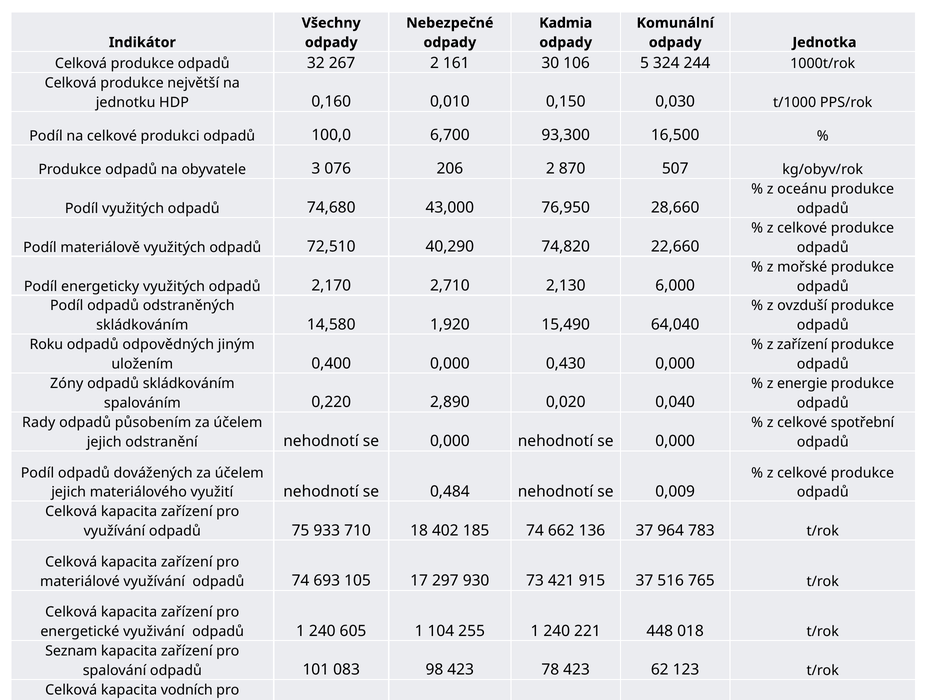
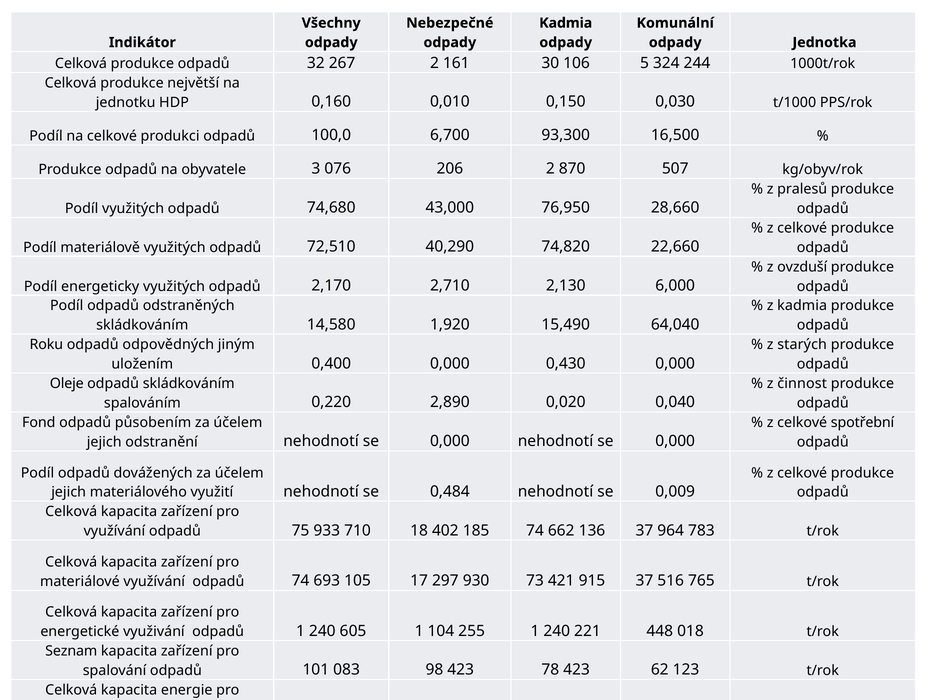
oceánu: oceánu -> pralesů (802, 189)
mořské: mořské -> ovzduší (802, 267)
z ovzduší: ovzduší -> kadmia (802, 306)
z zařízení: zařízení -> starých (802, 345)
Zóny: Zóny -> Oleje (67, 384)
energie: energie -> činnost (802, 384)
Rady: Rady -> Fond (39, 423)
vodních: vodních -> energie (187, 691)
